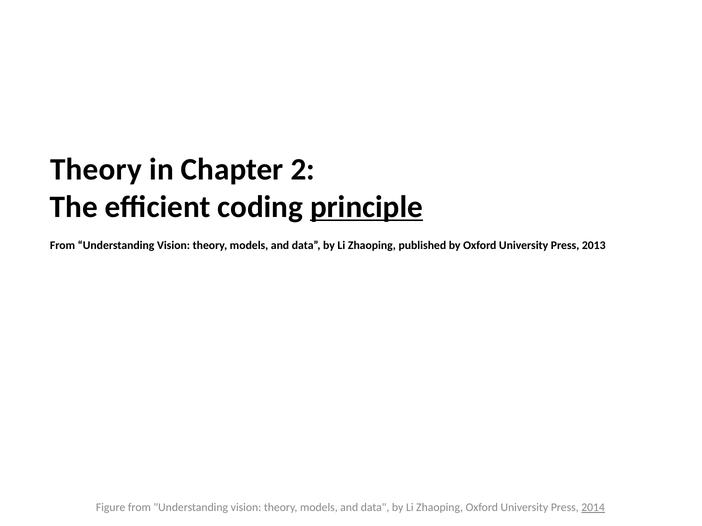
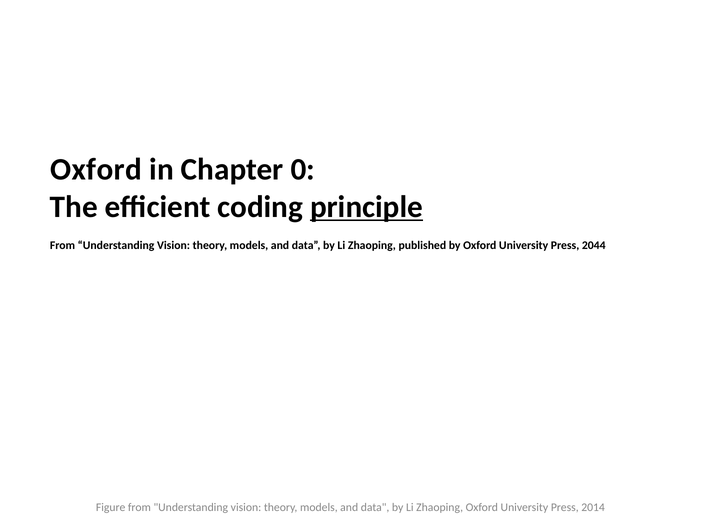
Theory: Theory -> Oxford (96, 170)
2: 2 -> 0 (303, 170)
2013: 2013 -> 2044 (594, 245)
2014 underline: present -> none (593, 508)
